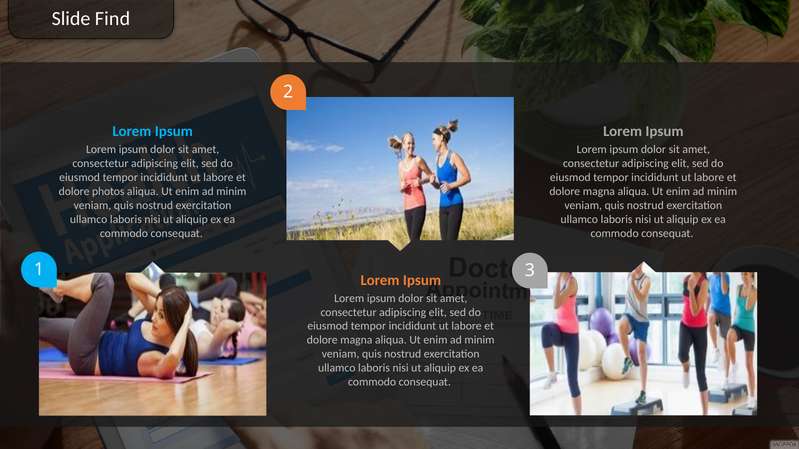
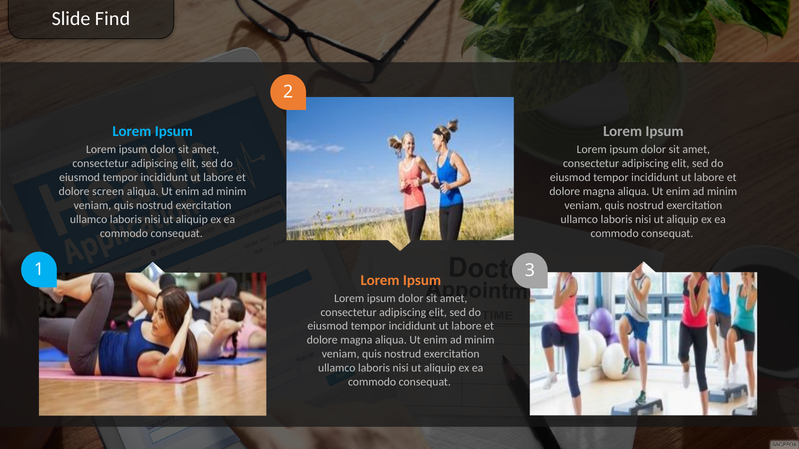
photos: photos -> screen (108, 192)
